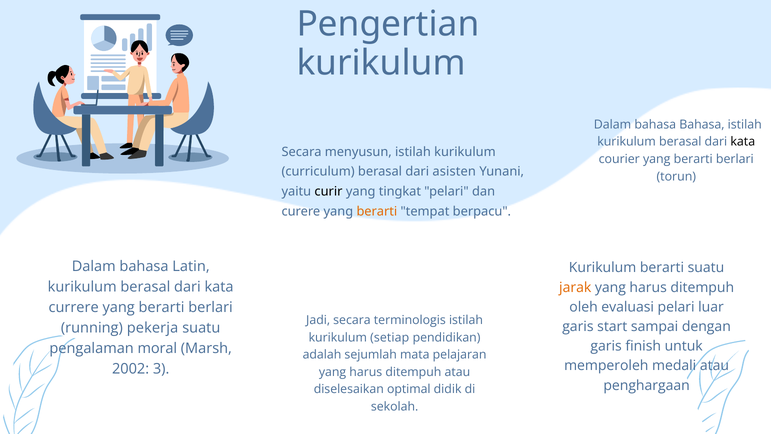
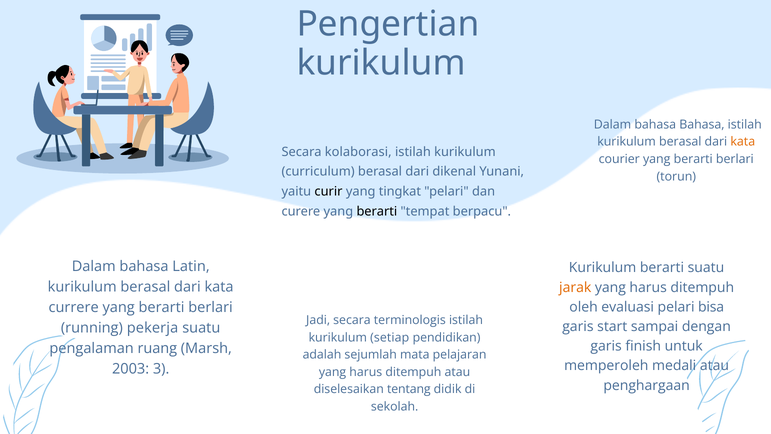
kata colour: black -> orange (743, 142)
menyusun: menyusun -> kolaborasi (358, 152)
asisten: asisten -> dikenal (454, 172)
berarti colour: orange -> black (377, 211)
luar: luar -> bisa (711, 307)
moral: moral -> ruang (157, 348)
2002: 2002 -> 2003 (131, 369)
optimal: optimal -> tentang (409, 389)
